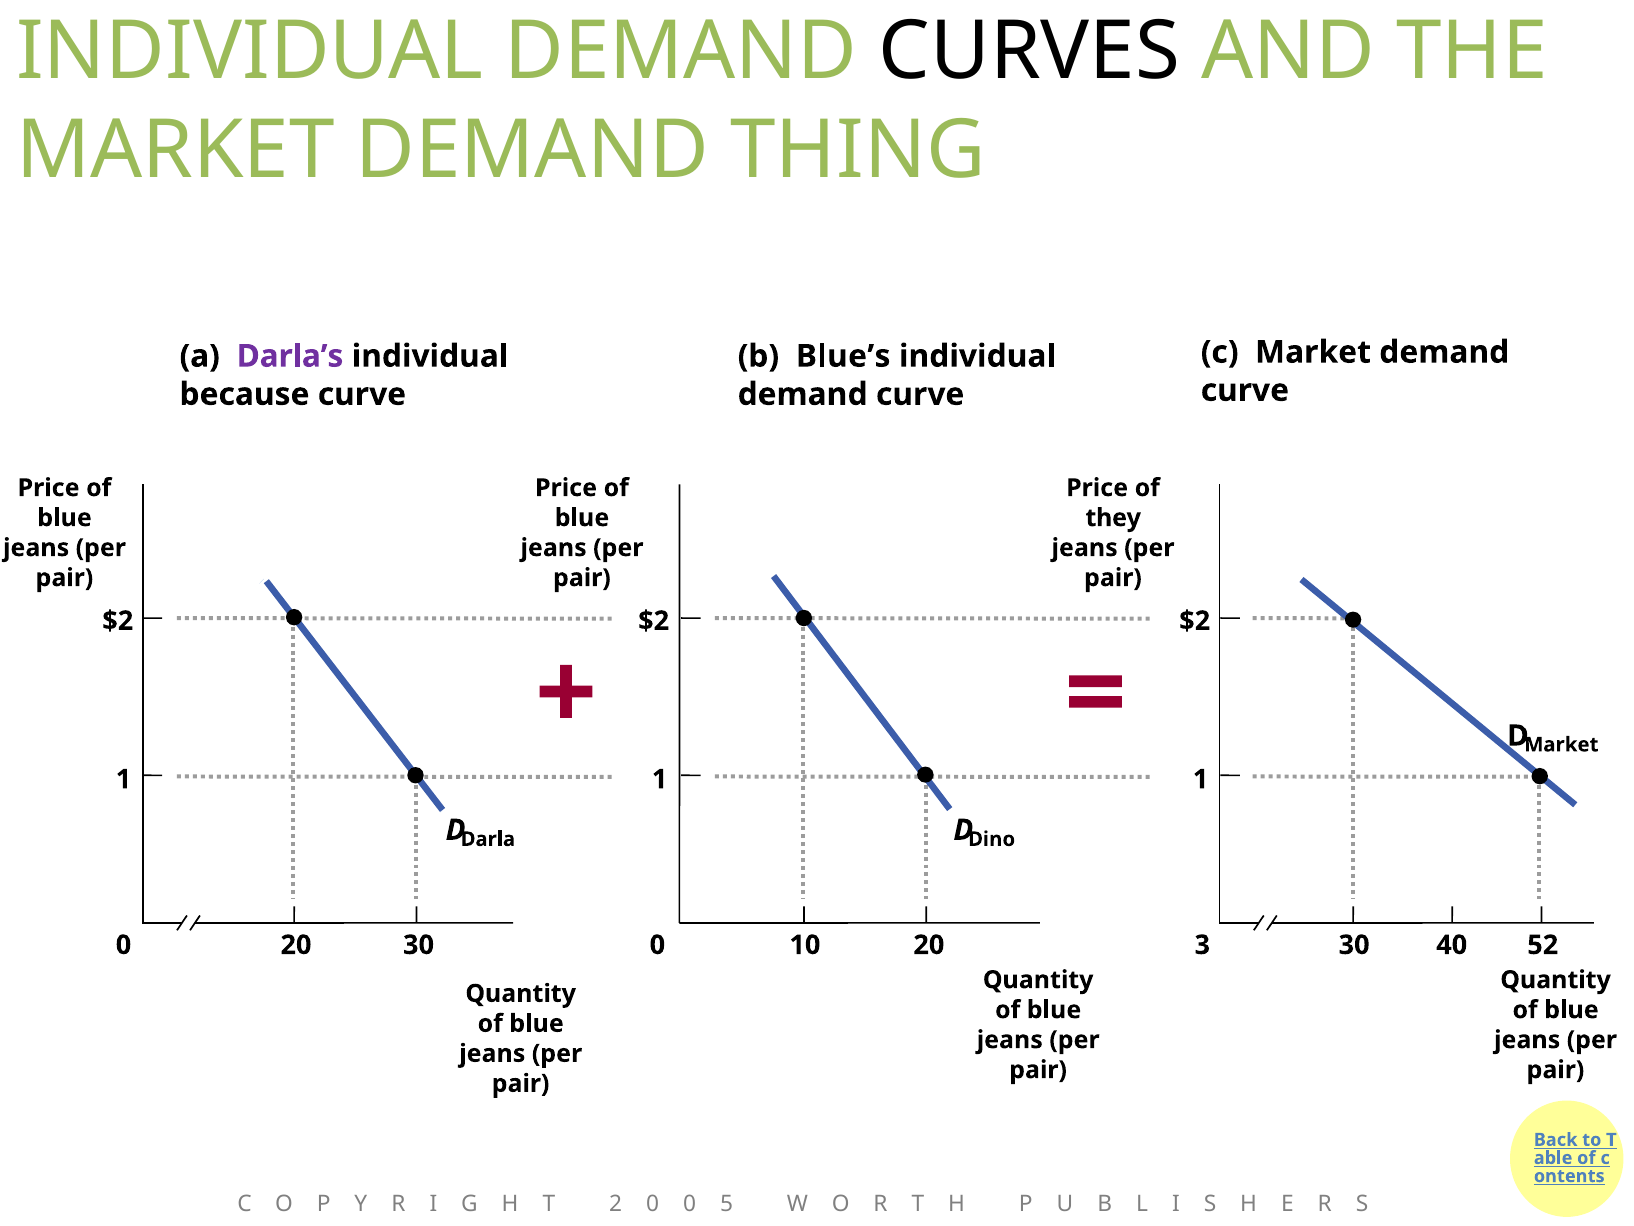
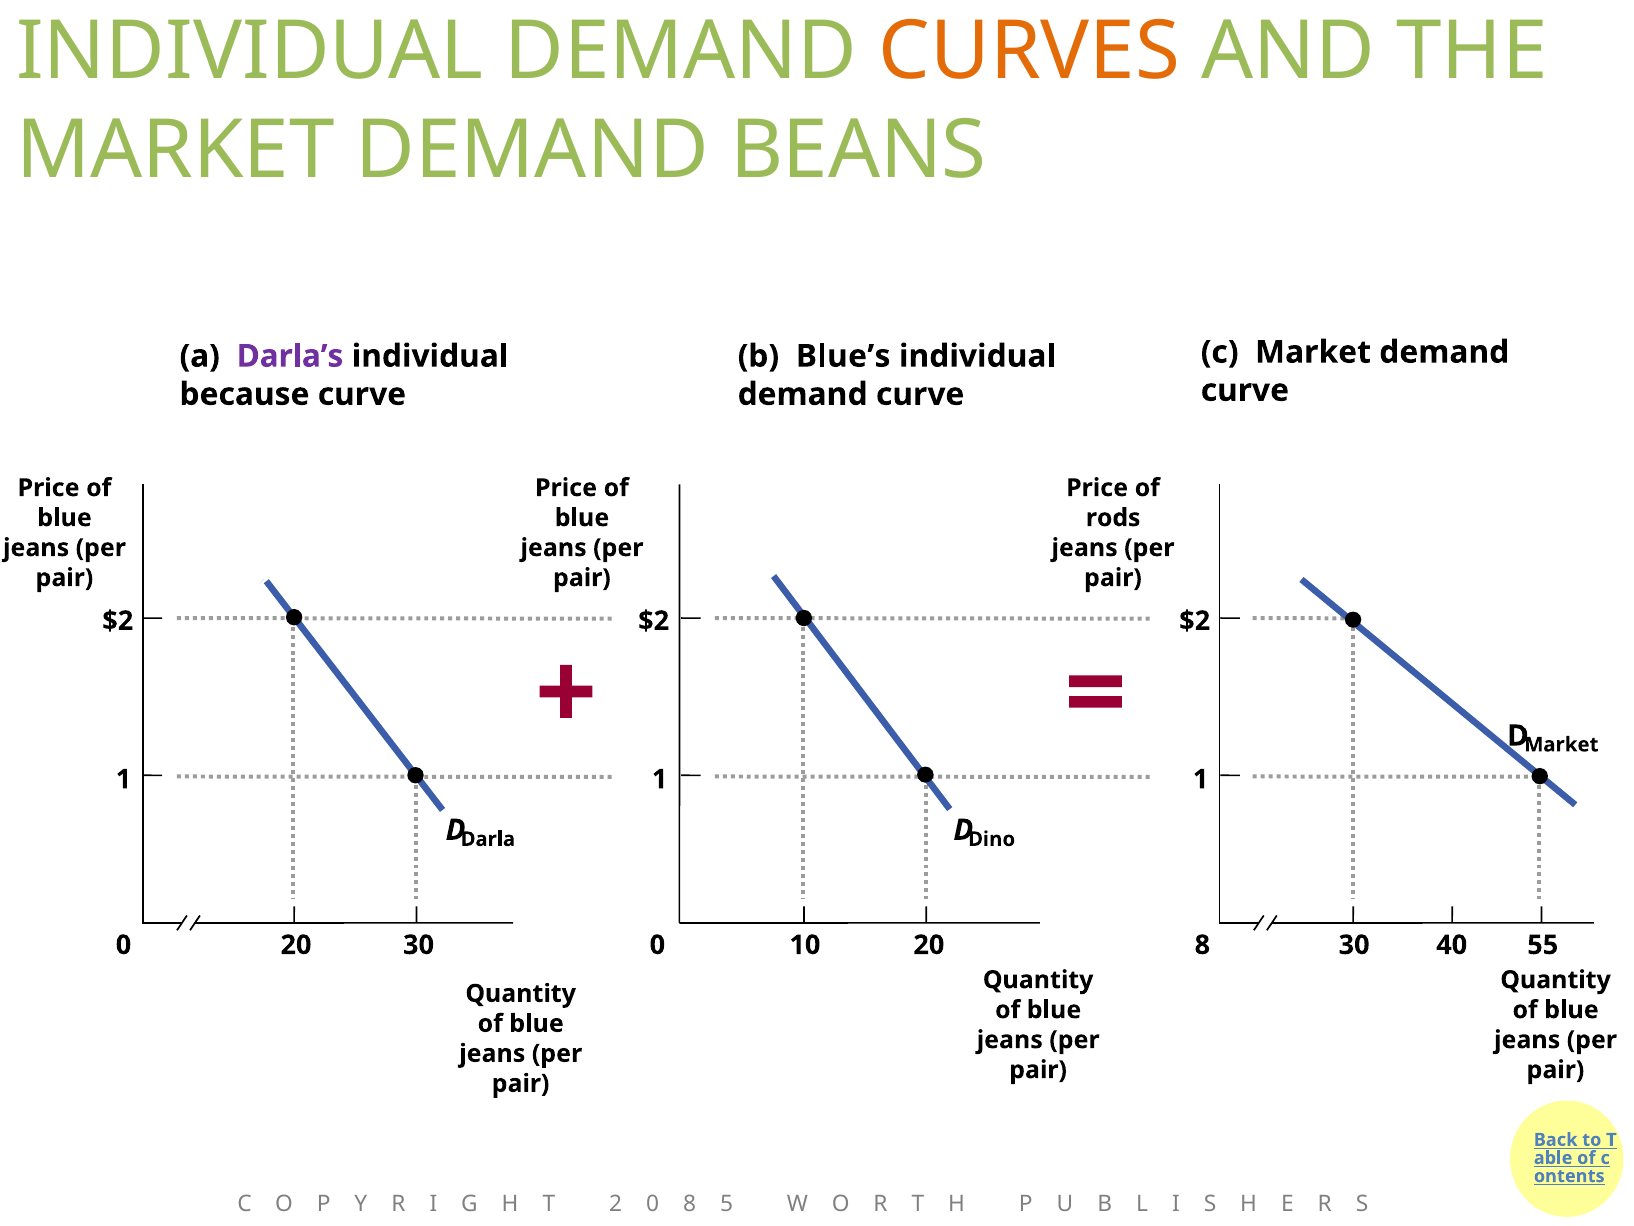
CURVES colour: black -> orange (1030, 52)
THING: THING -> BEANS (858, 150)
they: they -> rods (1113, 518)
20 3: 3 -> 8 (1202, 945)
52: 52 -> 55 (1543, 945)
0: 0 -> 8 (690, 1203)
